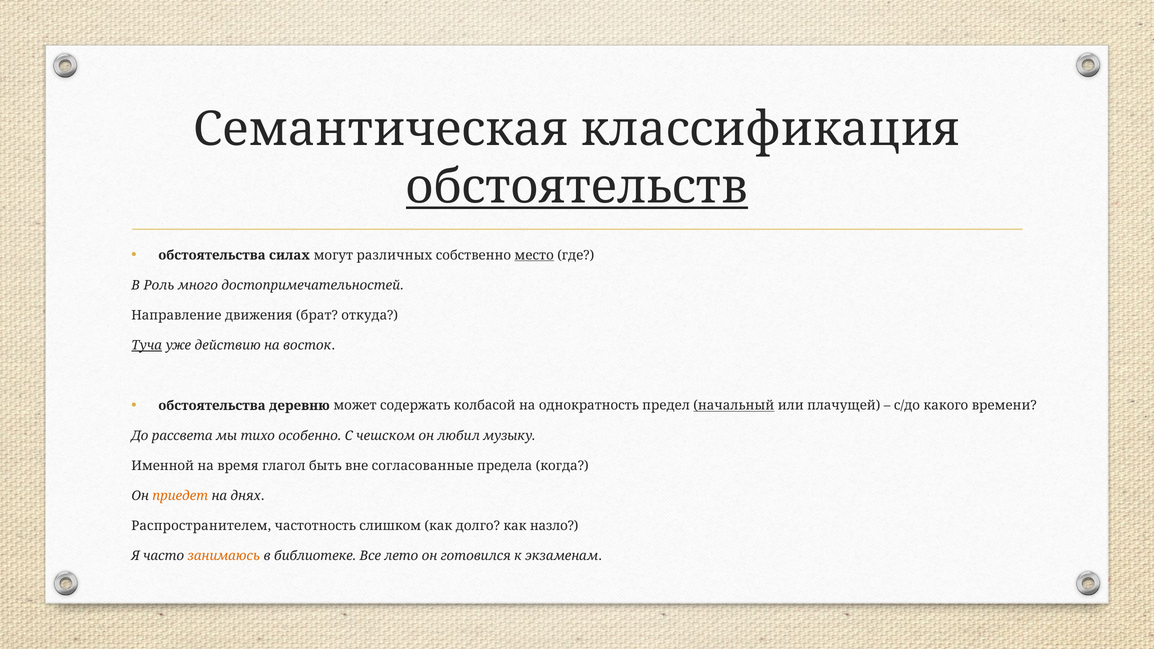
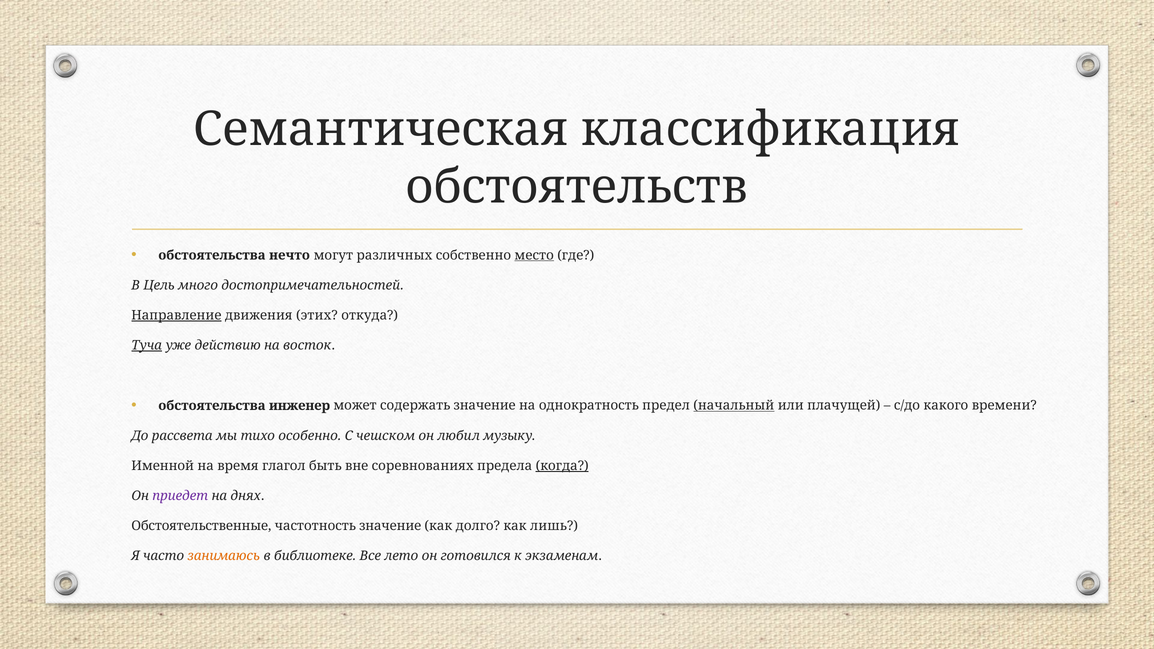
обстоятельств underline: present -> none (577, 187)
силах: силах -> нечто (289, 255)
Роль: Роль -> Цель (159, 285)
Направление underline: none -> present (176, 315)
брат: брат -> этих (317, 315)
деревню: деревню -> инженер (299, 406)
содержать колбасой: колбасой -> значение (485, 406)
согласованные: согласованные -> соревнованиях (423, 466)
когда underline: none -> present (562, 466)
приедет colour: orange -> purple (180, 496)
Распространителем: Распространителем -> Обстоятельственные (201, 526)
частотность слишком: слишком -> значение (390, 526)
назло: назло -> лишь (554, 526)
